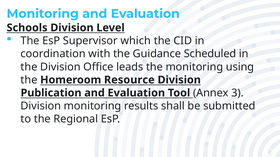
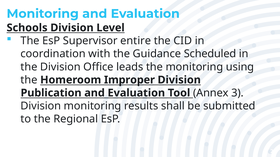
which: which -> entire (136, 41)
Resource: Resource -> Improper (129, 80)
